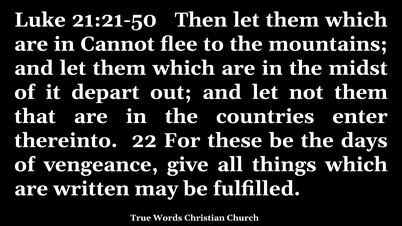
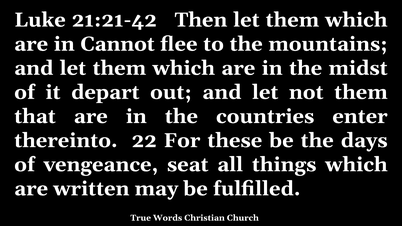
21:21-50: 21:21-50 -> 21:21-42 (114, 20)
give: give -> seat (188, 165)
